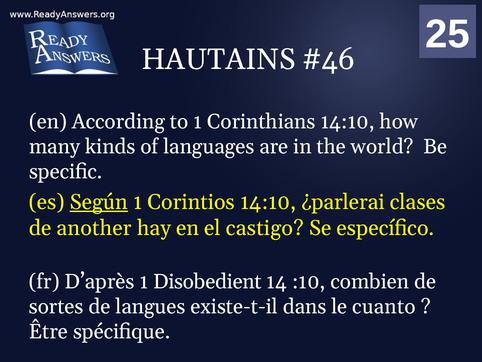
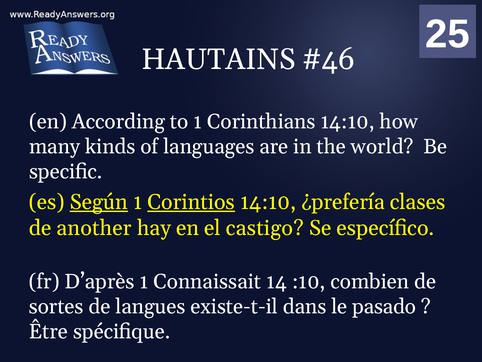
Corintios underline: none -> present (191, 202)
¿parlerai: ¿parlerai -> ¿prefería (343, 202)
Disobedient: Disobedient -> Connaissait (207, 281)
cuanto: cuanto -> pasado (384, 306)
